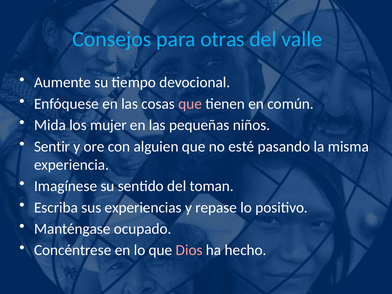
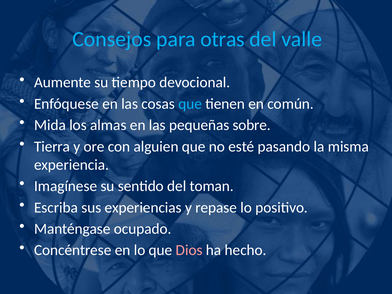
que colour: pink -> light blue (190, 104)
mujer: mujer -> almas (108, 125)
niños: niños -> sobre (252, 125)
Sentir: Sentir -> Tierra (52, 146)
